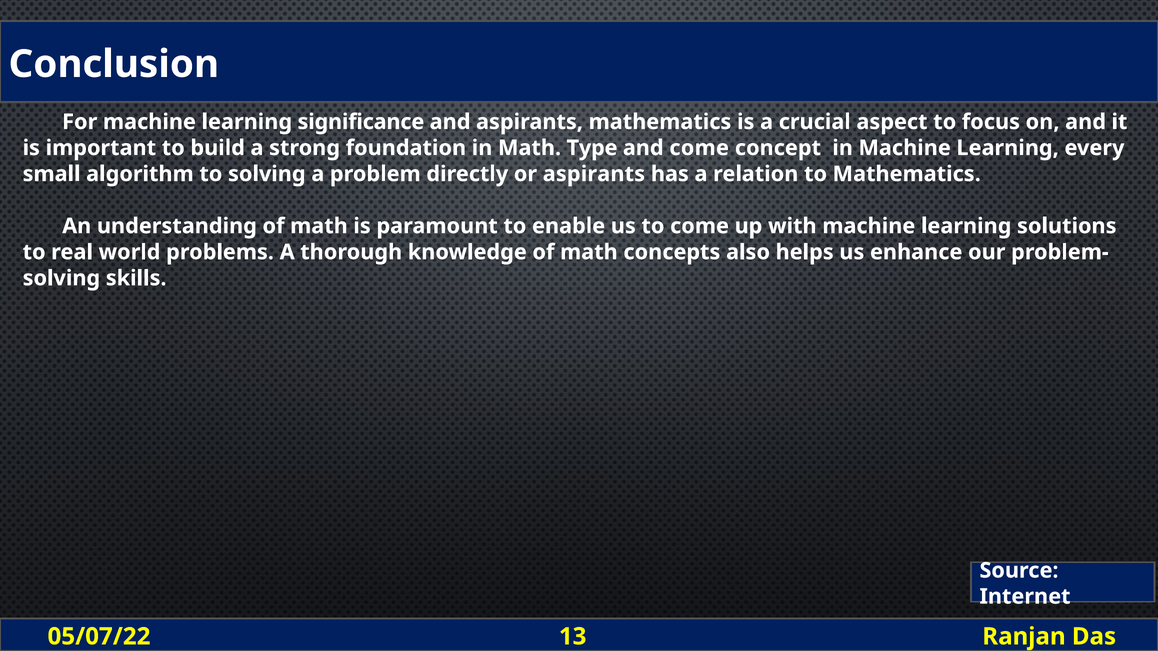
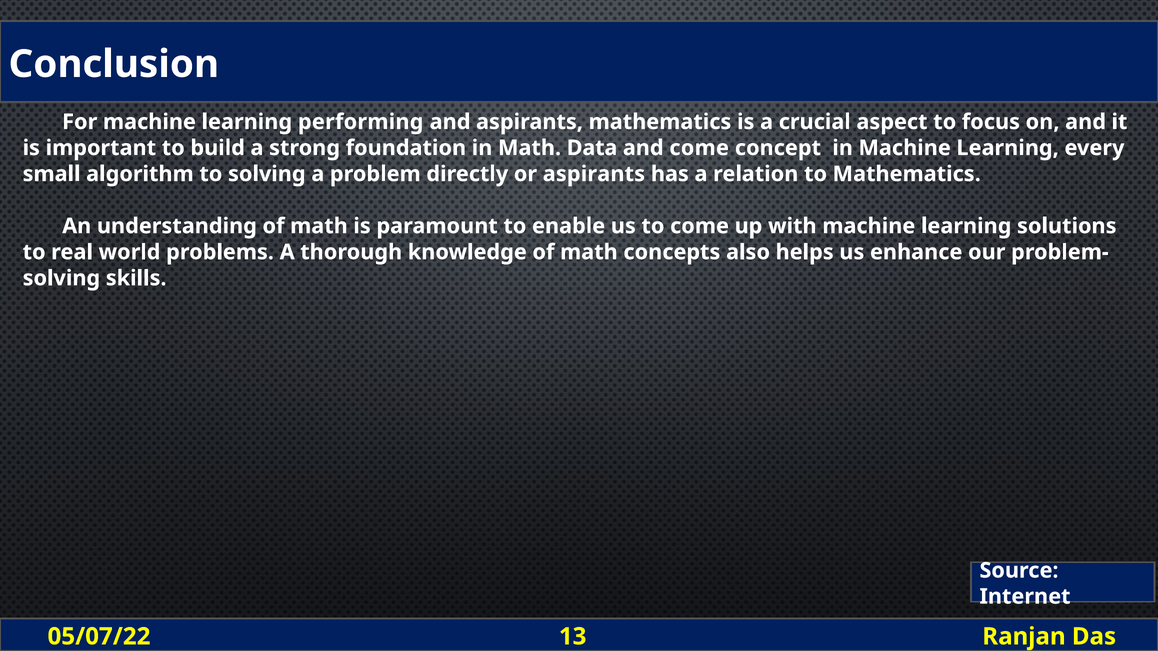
significance: significance -> performing (361, 122)
Type: Type -> Data (592, 148)
